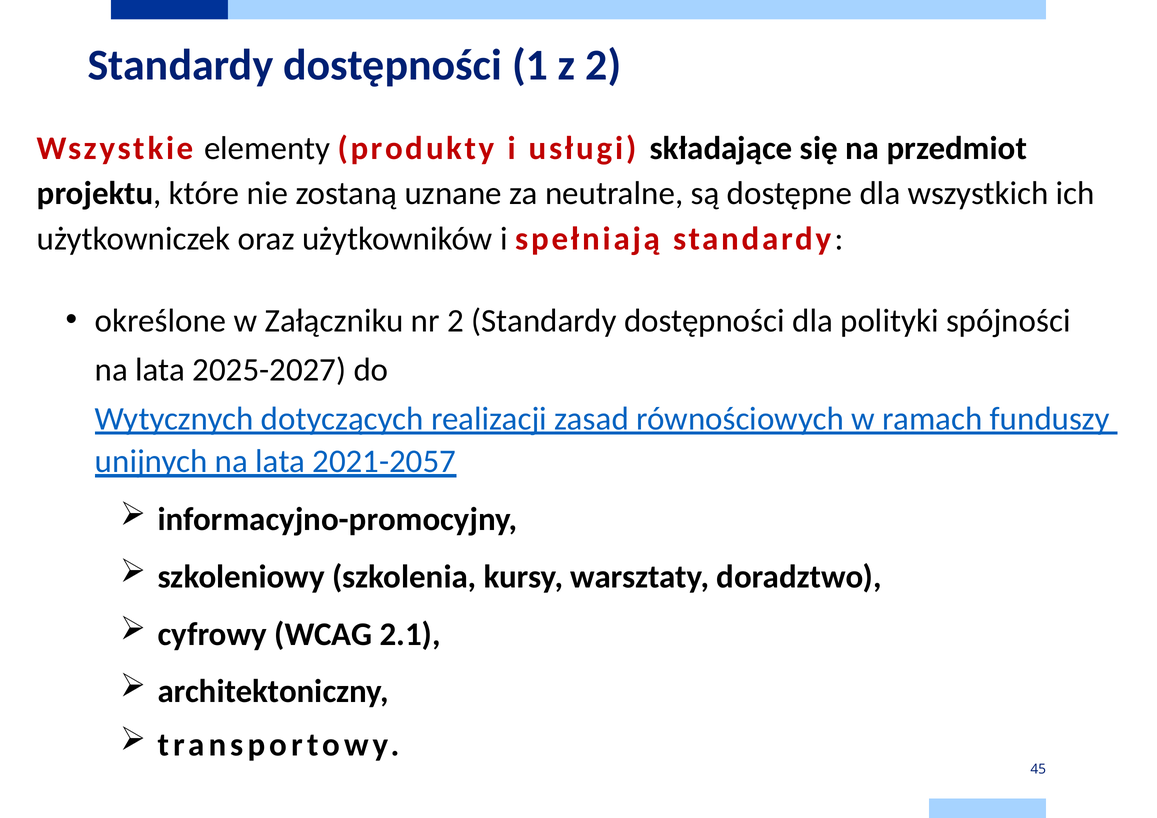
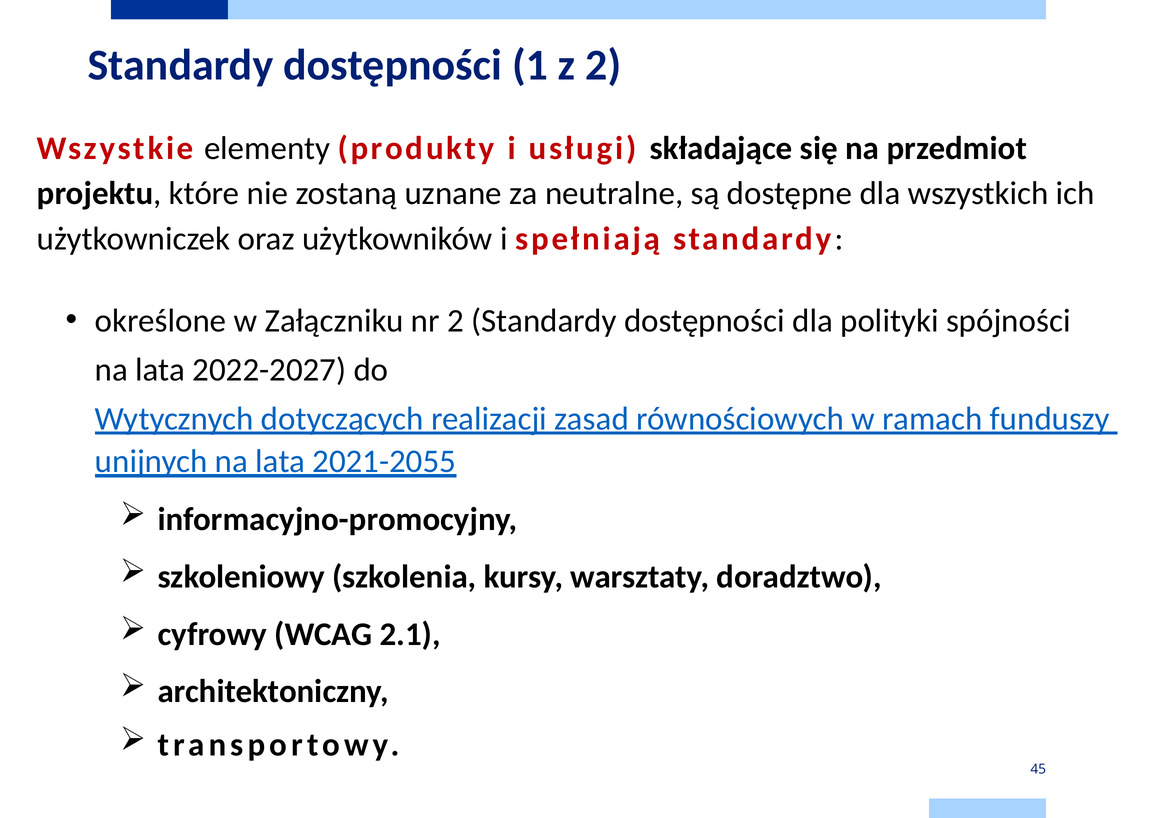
2025-2027: 2025-2027 -> 2022-2027 (269, 370)
2021-2057: 2021-2057 -> 2021-2055 (384, 462)
